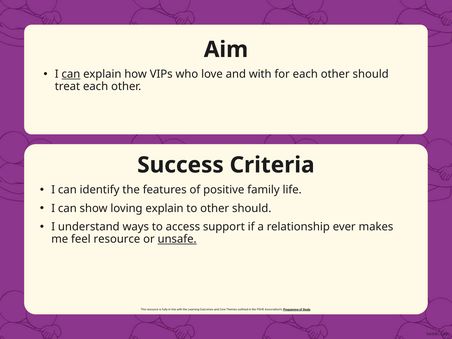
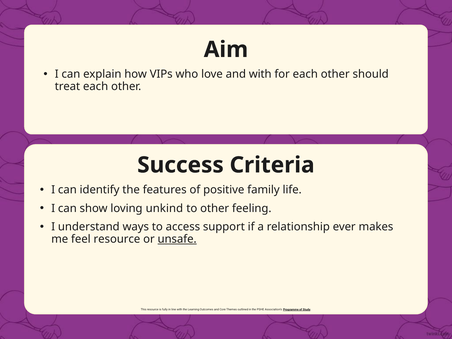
can underline: present -> none (71, 74)
explain: explain -> unkind (164, 208)
to other should: should -> feeling (252, 208)
